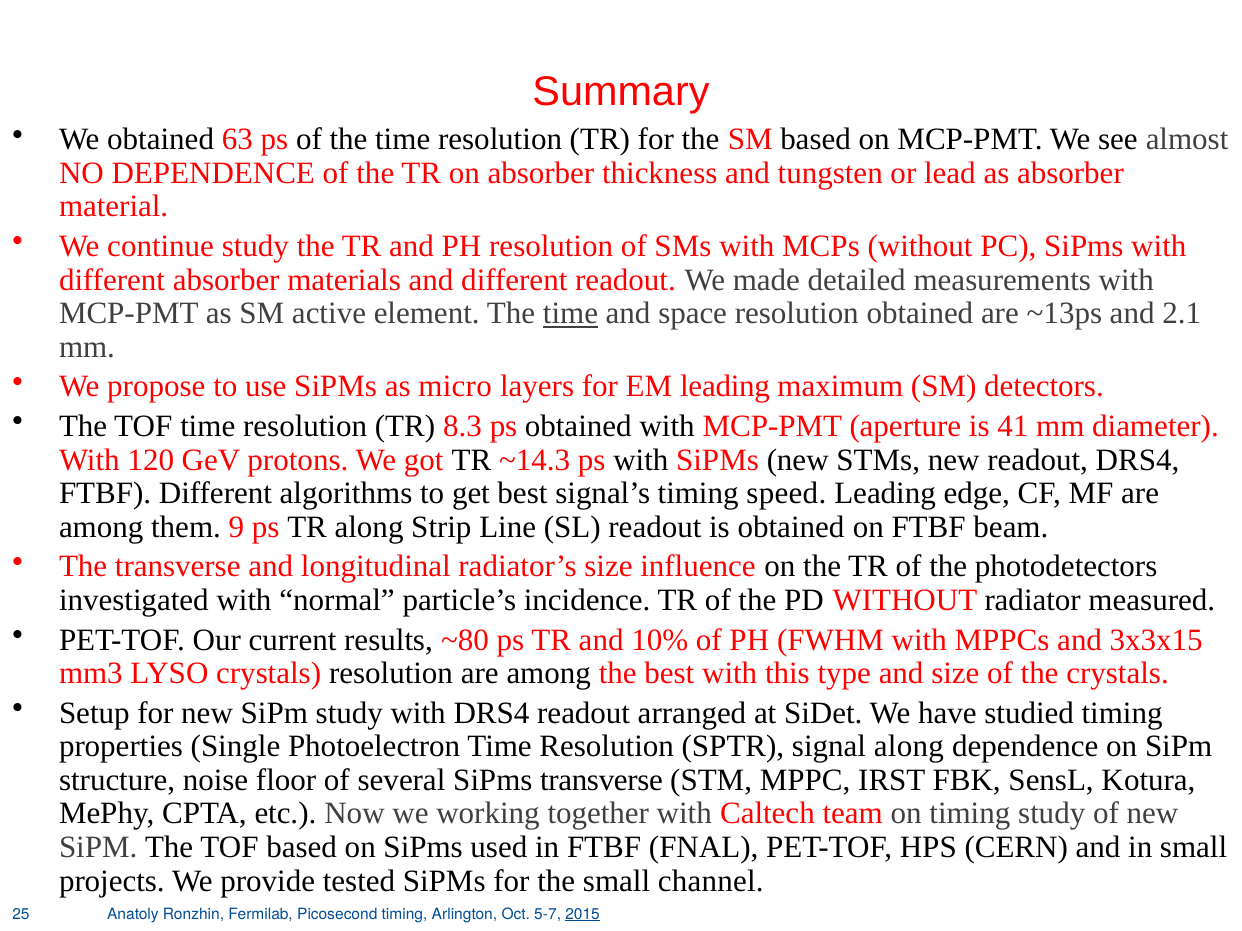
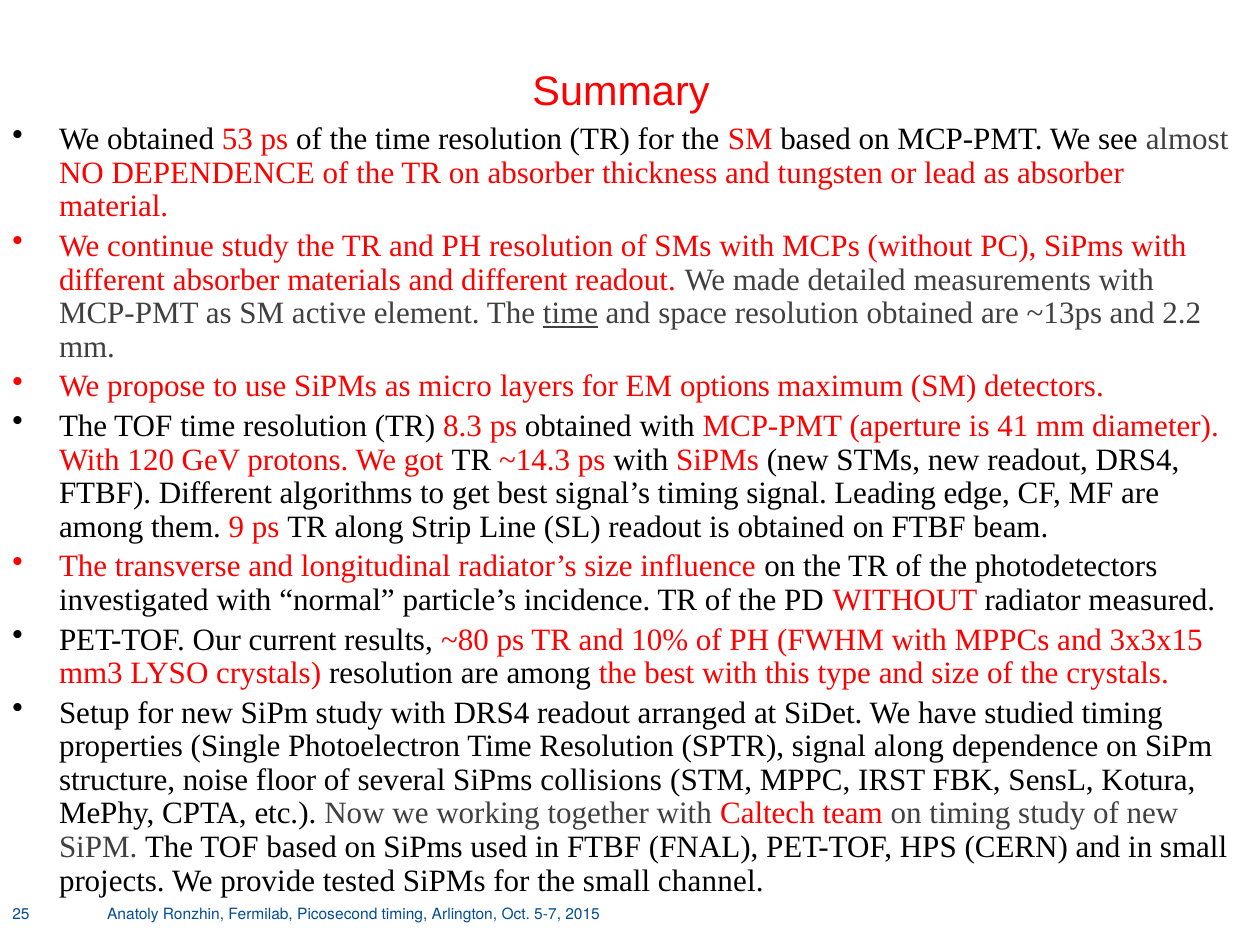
63: 63 -> 53 (237, 140)
2.1: 2.1 -> 2.2 (1182, 314)
EM leading: leading -> options (725, 387)
timing speed: speed -> signal (787, 494)
SiPms transverse: transverse -> collisions (601, 781)
2015 underline: present -> none (583, 915)
